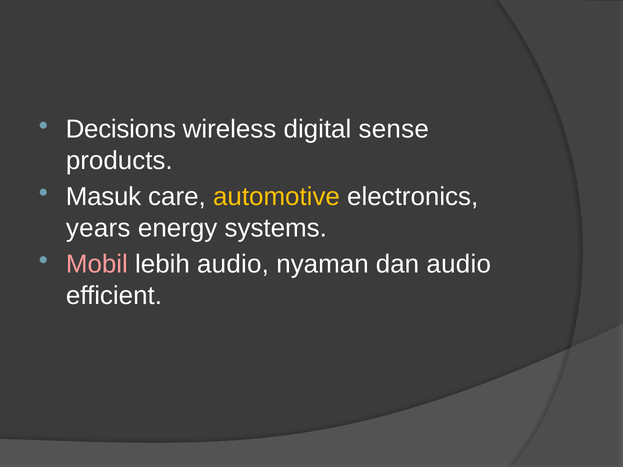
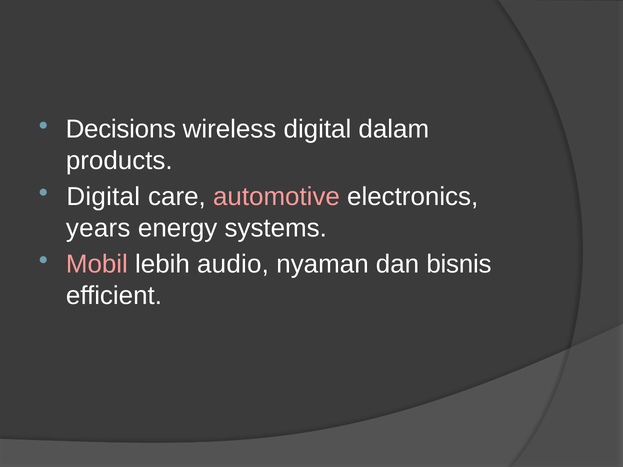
sense: sense -> dalam (394, 129)
Masuk: Masuk -> Digital (103, 197)
automotive colour: yellow -> pink (276, 197)
dan audio: audio -> bisnis (459, 264)
